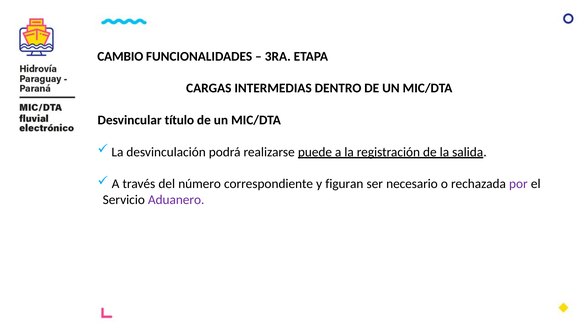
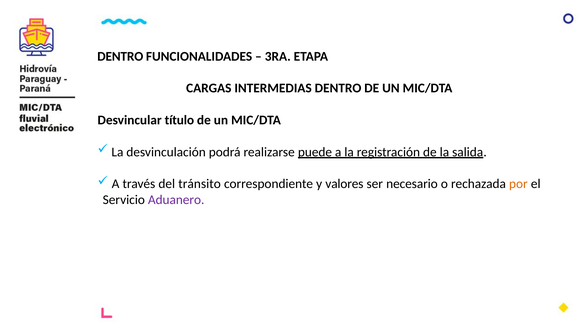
CAMBIO: CAMBIO -> DENTRO (120, 56)
número: número -> tránsito (200, 184)
figuran: figuran -> valores (344, 184)
por colour: purple -> orange (518, 184)
